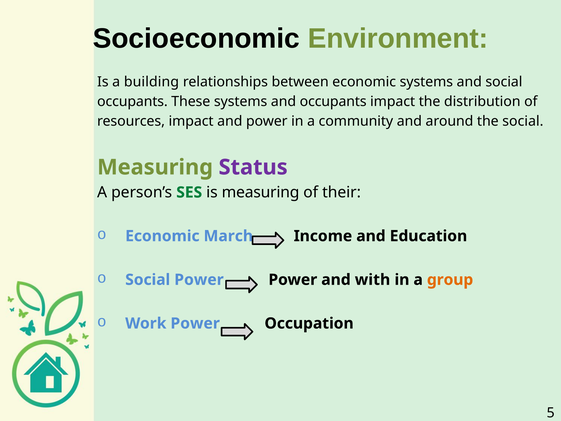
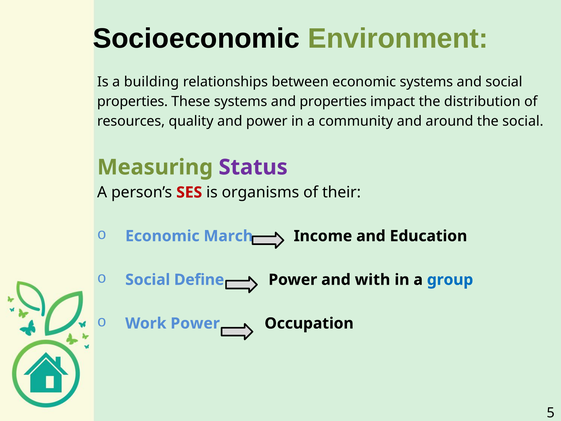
occupants: occupants -> properties (132, 101)
and occupants: occupants -> properties (333, 101)
resources impact: impact -> quality (191, 121)
SES colour: green -> red (189, 192)
is measuring: measuring -> organisms (260, 192)
Social Power: Power -> Define (199, 280)
group colour: orange -> blue (450, 280)
